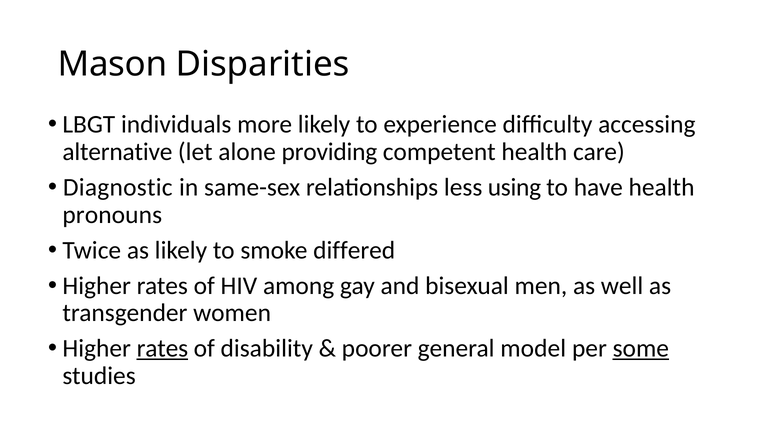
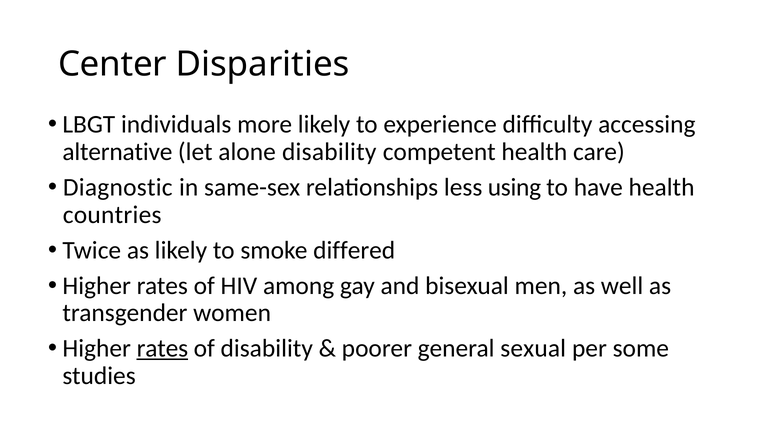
Mason: Mason -> Center (113, 64)
alone providing: providing -> disability (329, 152)
pronouns: pronouns -> countries (112, 215)
model: model -> sexual (533, 349)
some underline: present -> none (641, 349)
